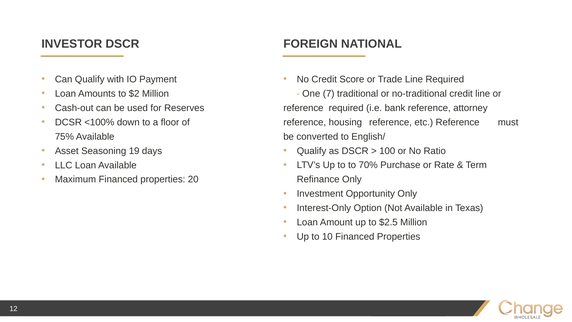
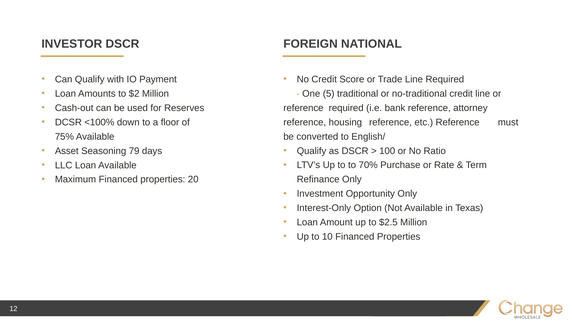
7: 7 -> 5 (329, 94)
19: 19 -> 79 (134, 151)
